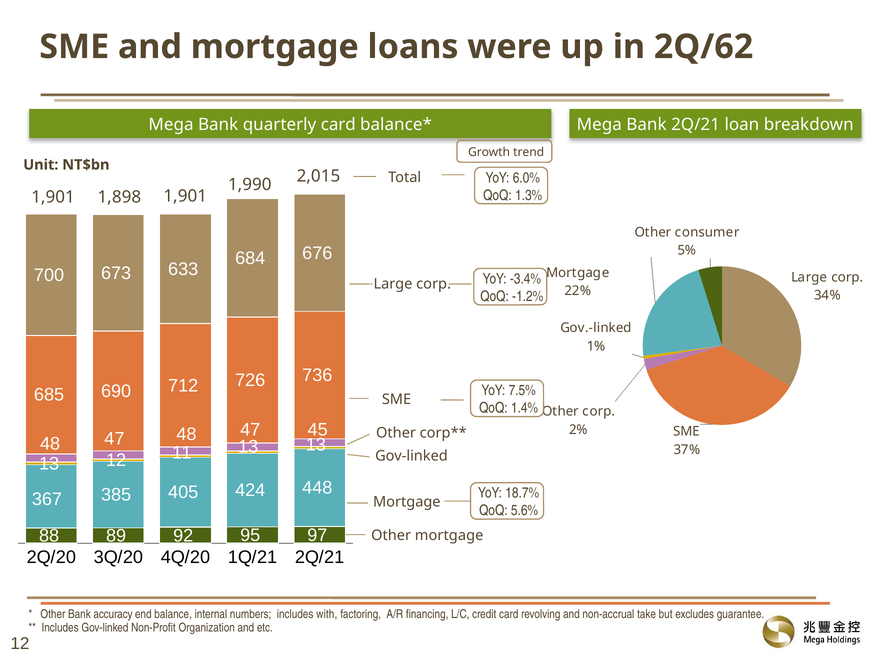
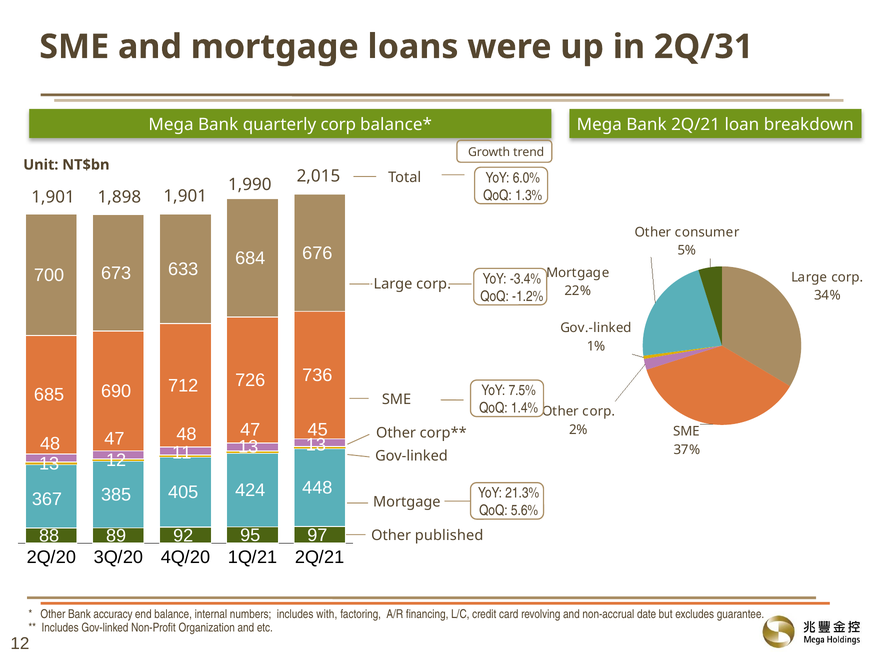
2Q/62: 2Q/62 -> 2Q/31 (704, 47)
quarterly card: card -> corp (338, 125)
18.7%: 18.7% -> 21.3% (522, 493)
Other mortgage: mortgage -> published (449, 536)
take: take -> date (647, 614)
